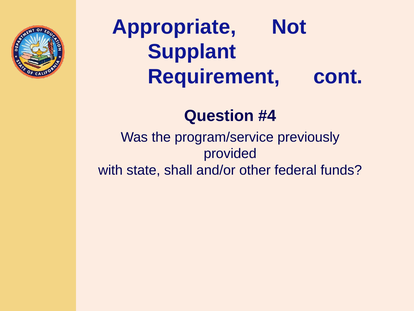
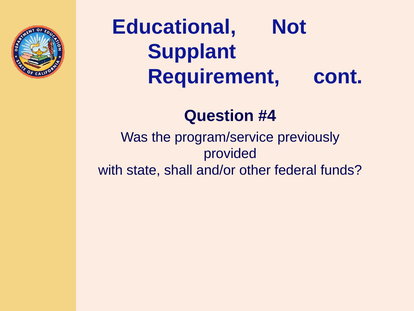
Appropriate: Appropriate -> Educational (174, 27)
